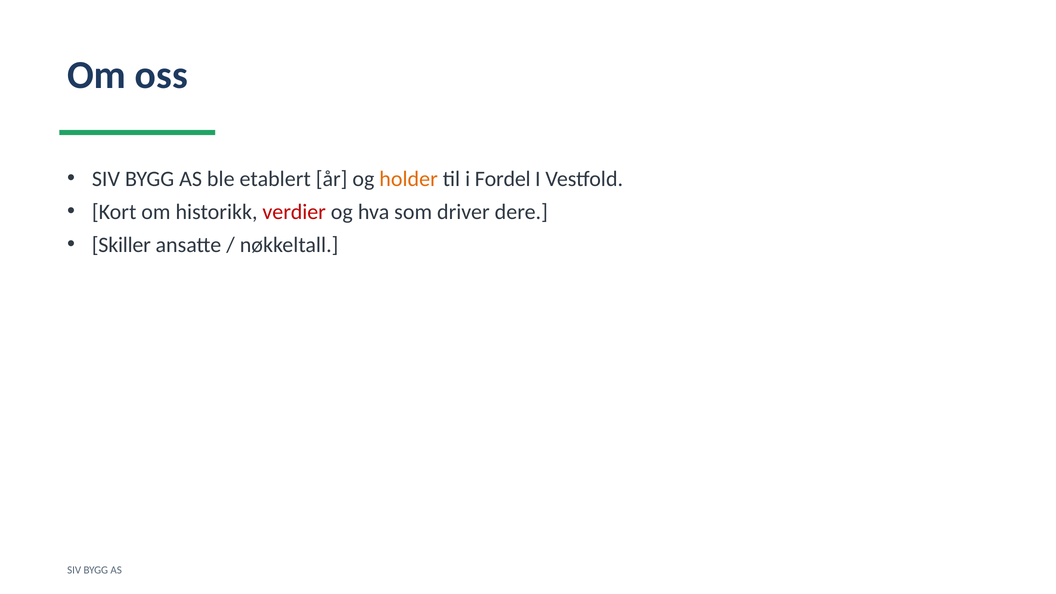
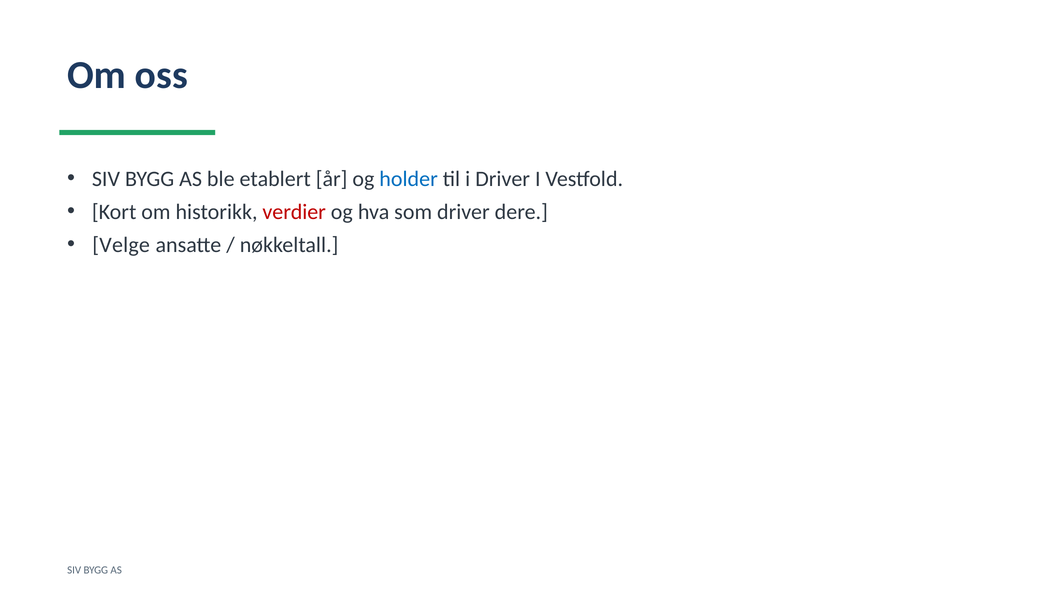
holder colour: orange -> blue (409, 179)
i Fordel: Fordel -> Driver (503, 179)
Skiller: Skiller -> Velge (121, 245)
